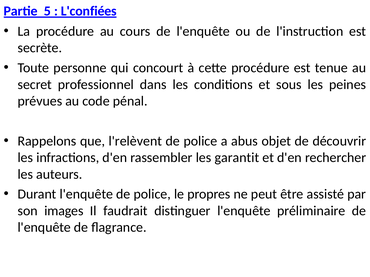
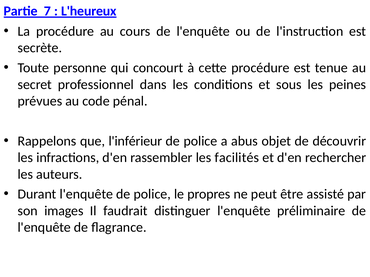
5: 5 -> 7 (47, 11)
L'confiées: L'confiées -> L'heureux (89, 11)
l'relèvent: l'relèvent -> l'inférieur (135, 141)
garantit: garantit -> facilités (237, 158)
